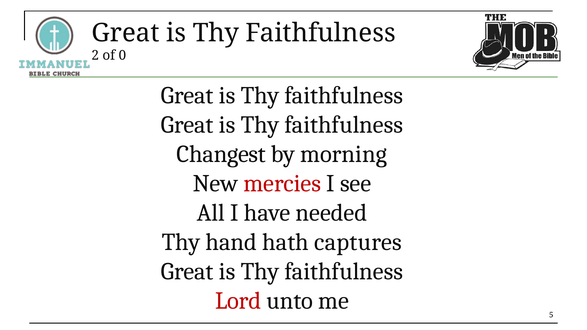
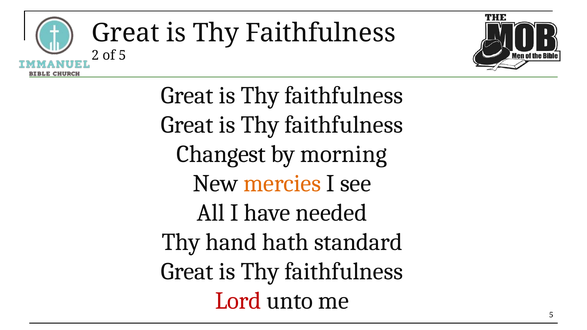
of 0: 0 -> 5 (122, 56)
mercies colour: red -> orange (282, 184)
captures: captures -> standard (358, 242)
